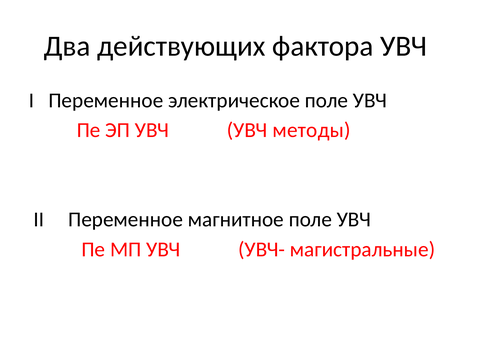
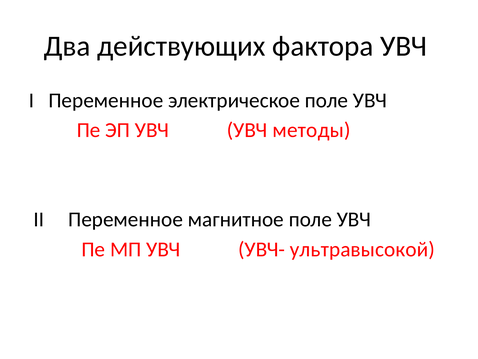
магистральные: магистральные -> ультравысокой (362, 249)
